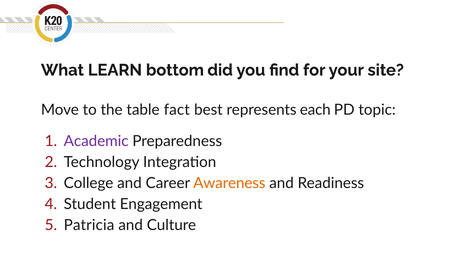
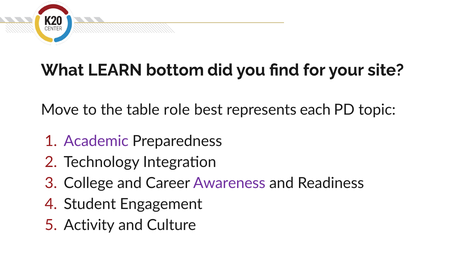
fact: fact -> role (177, 110)
Awareness colour: orange -> purple (229, 183)
Patricia: Patricia -> Activity (89, 225)
